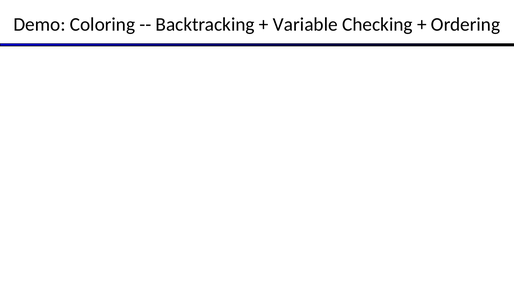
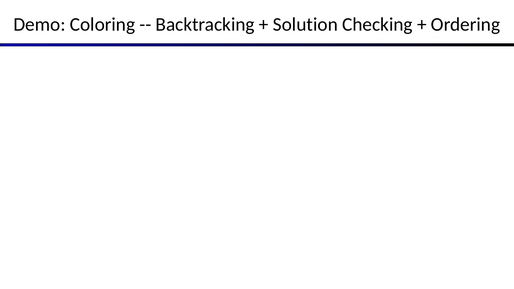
Variable: Variable -> Solution (305, 24)
